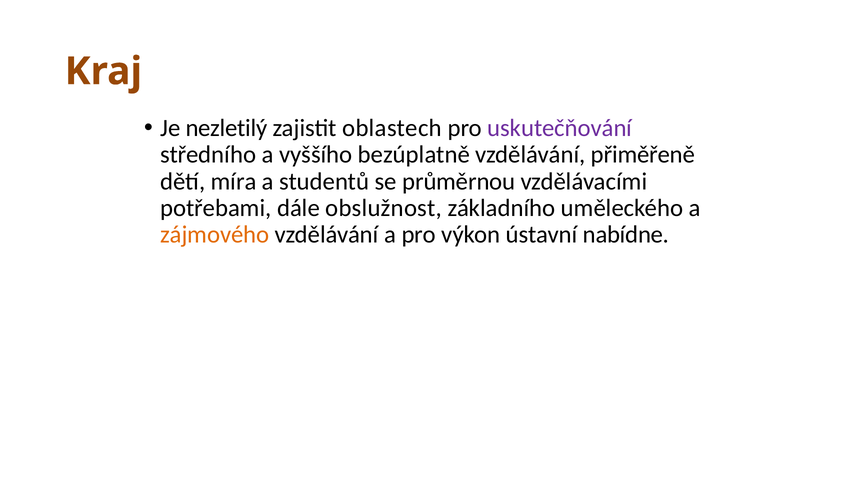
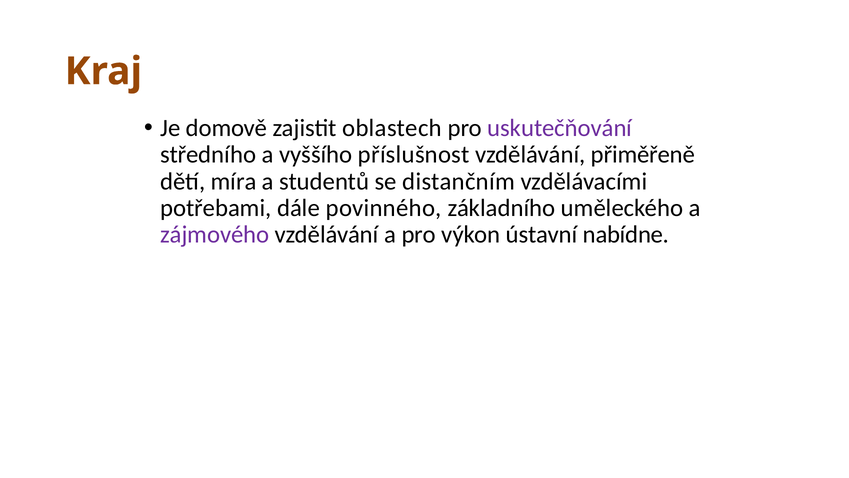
nezletilý: nezletilý -> domově (227, 128)
bezúplatně: bezúplatně -> příslušnost (414, 154)
průměrnou: průměrnou -> distančním (459, 181)
obslužnost: obslužnost -> povinného (384, 208)
zájmového colour: orange -> purple (215, 235)
